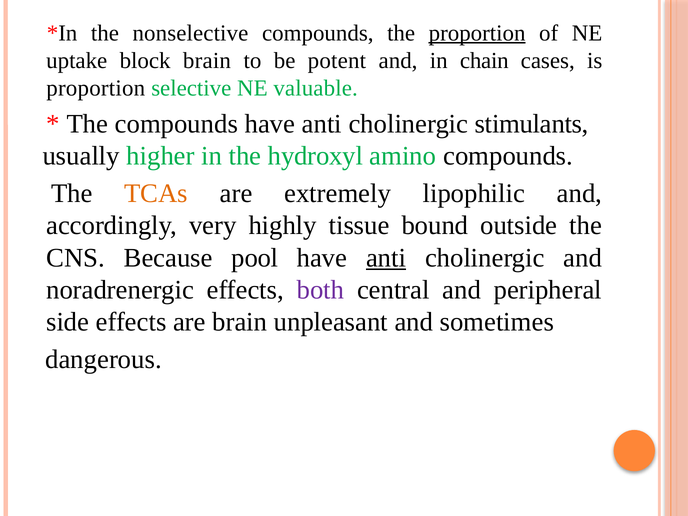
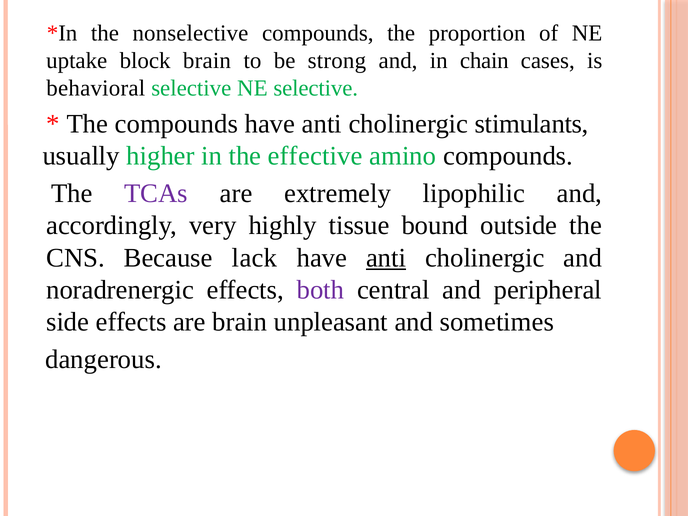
proportion underline: present -> none (477, 33)
potent: potent -> strong (337, 60)
proportion: proportion -> behavioral (96, 88)
NE valuable: valuable -> selective (316, 88)
hydroxyl: hydroxyl -> effective (315, 156)
TCAs colour: orange -> purple (156, 194)
pool: pool -> lack (255, 258)
